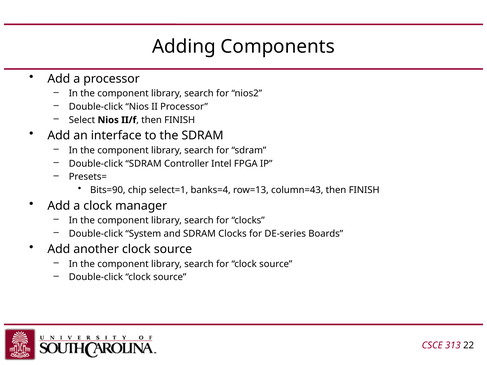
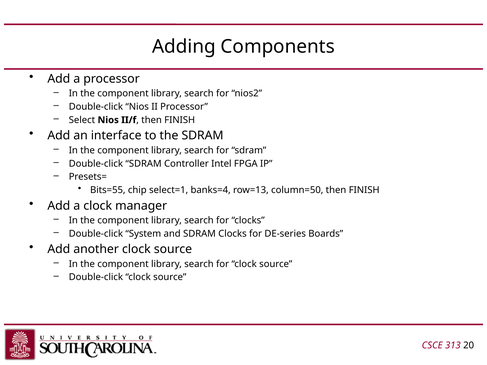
Bits=90: Bits=90 -> Bits=55 (108, 190)
column=43: column=43 -> column=50 (297, 190)
22: 22 -> 20 (469, 346)
